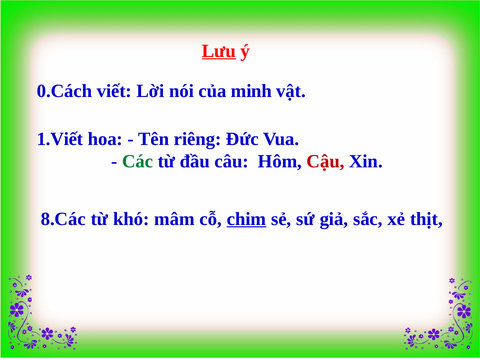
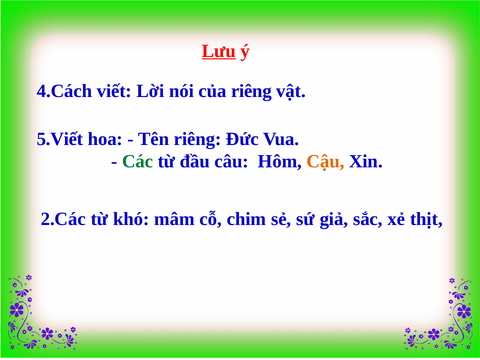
0.Cách: 0.Cách -> 4.Cách (64, 91)
của minh: minh -> riêng (251, 91)
1.Viết: 1.Viết -> 5.Viết (60, 139)
Cậu colour: red -> orange (325, 161)
8.Các: 8.Các -> 2.Các (63, 219)
chim underline: present -> none (247, 219)
